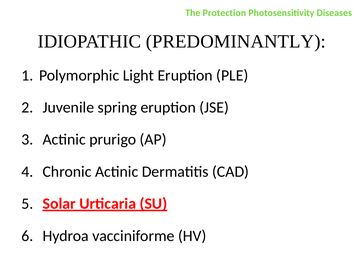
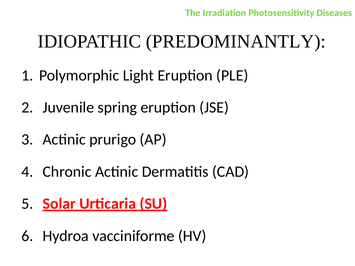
Protection: Protection -> Irradiation (224, 13)
